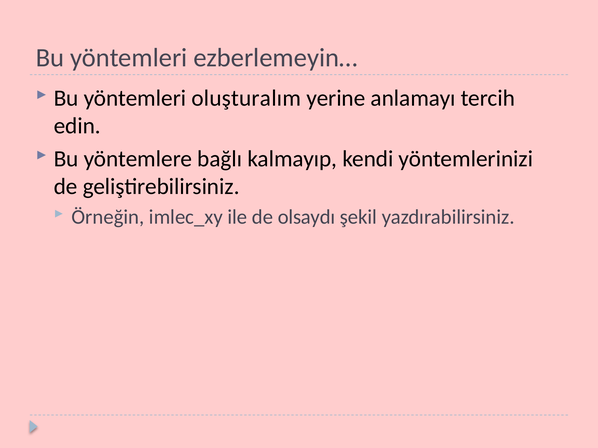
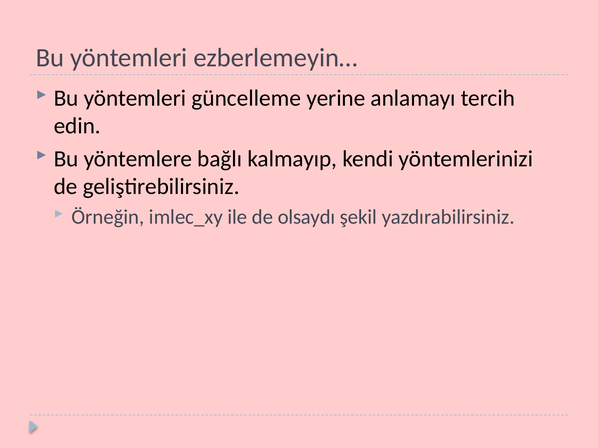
oluşturalım: oluşturalım -> güncelleme (246, 98)
